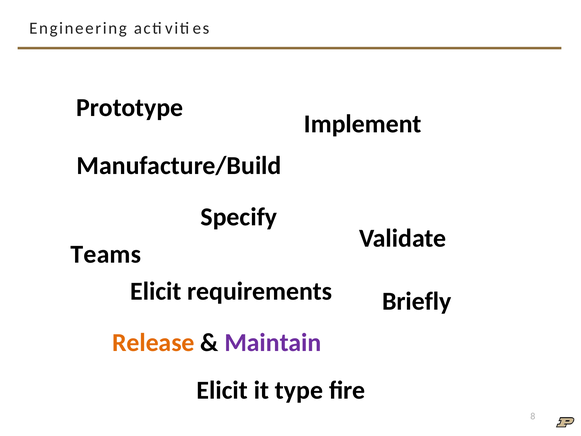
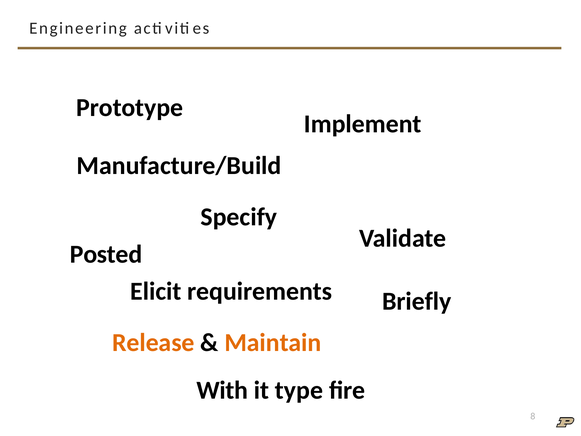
Teams: Teams -> Posted (106, 254)
Maintain colour: purple -> orange (273, 342)
Elicit: Elicit -> With (222, 390)
